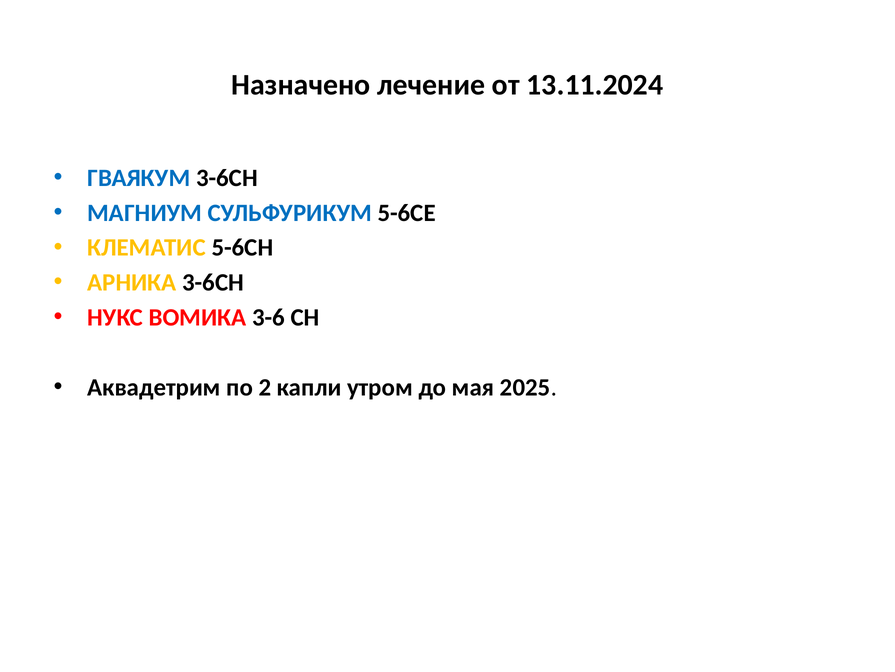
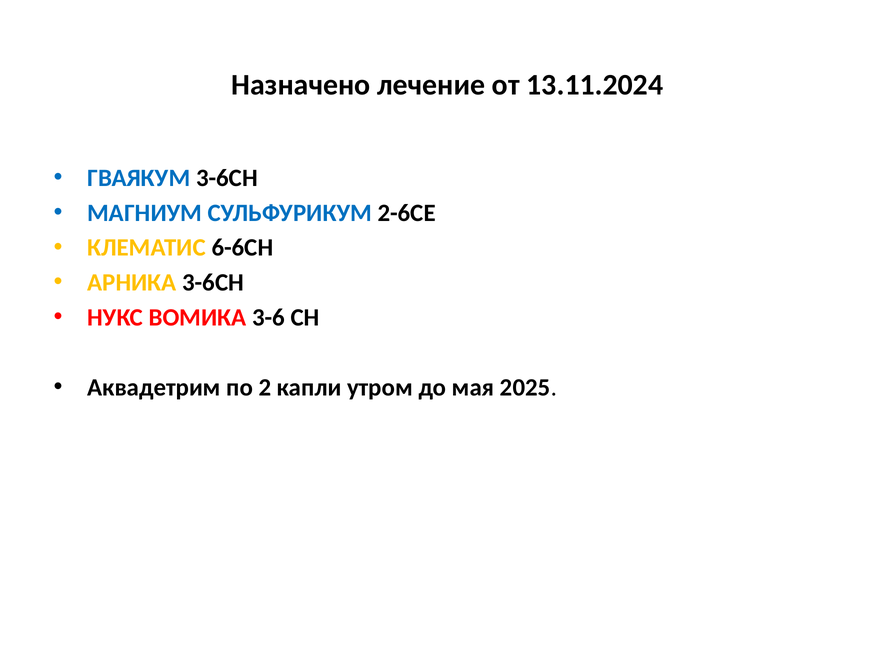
5-6СЕ: 5-6СЕ -> 2-6СЕ (407, 213)
5-6СН: 5-6СН -> 6-6СН (242, 247)
